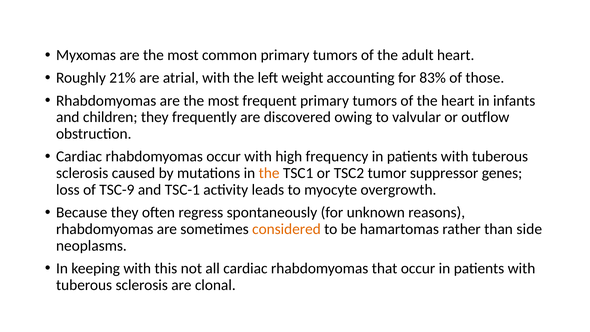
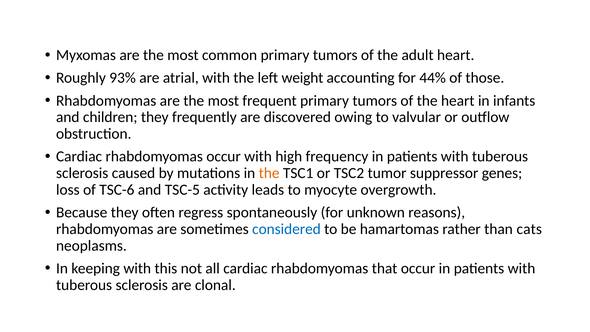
21%: 21% -> 93% (123, 78)
83%: 83% -> 44% (433, 78)
TSC-9: TSC-9 -> TSC-6 (117, 190)
TSC-1: TSC-1 -> TSC-5 (182, 190)
considered colour: orange -> blue (286, 229)
side: side -> cats (529, 229)
